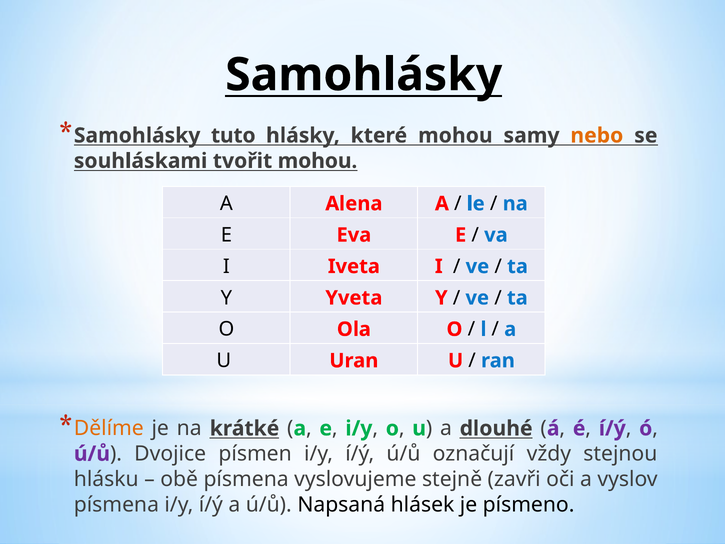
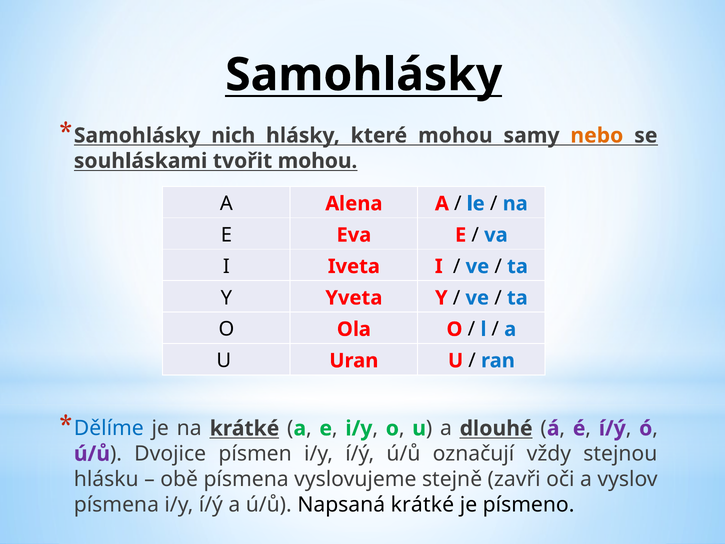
tuto: tuto -> nich (233, 135)
Dělíme colour: orange -> blue (109, 428)
Napsaná hlásek: hlásek -> krátké (422, 504)
